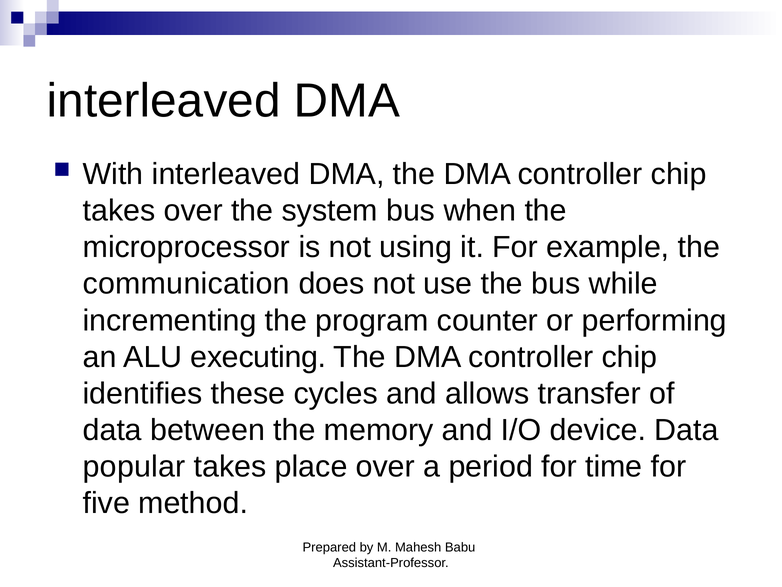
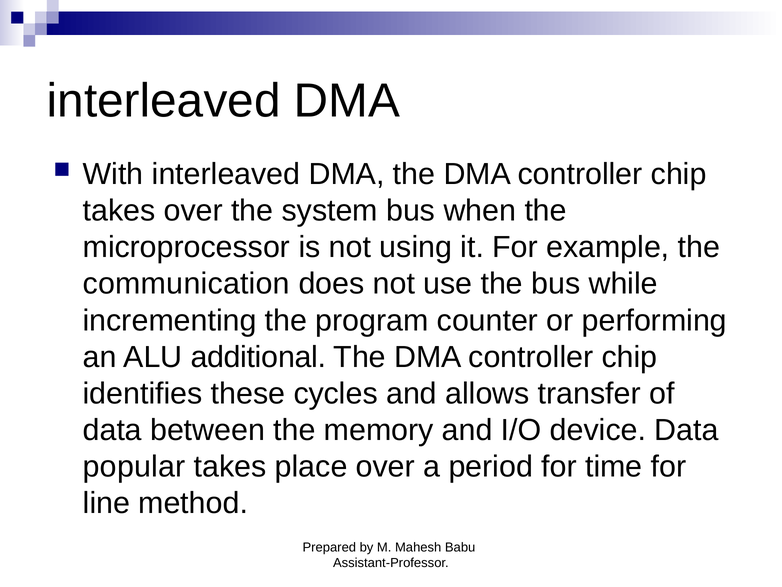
executing: executing -> additional (258, 357)
five: five -> line (106, 503)
